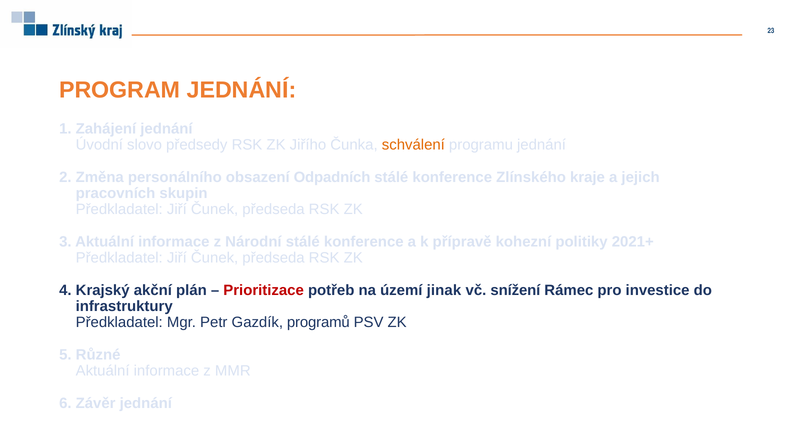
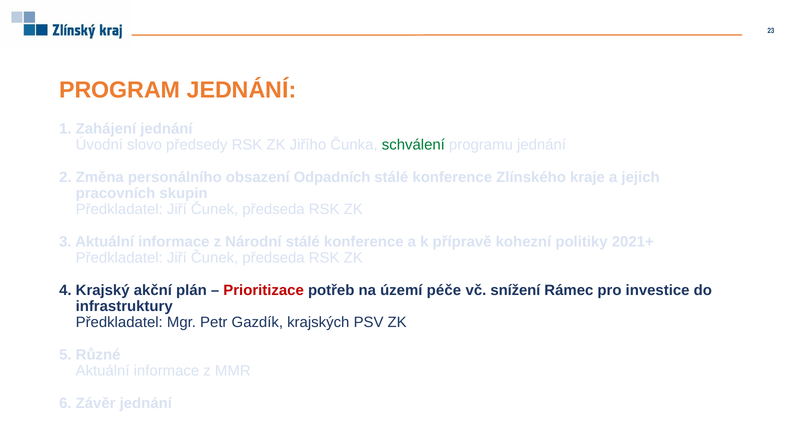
schválení colour: orange -> green (413, 145)
jinak: jinak -> péče (444, 290)
programů: programů -> krajských (318, 323)
